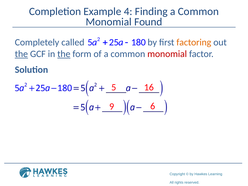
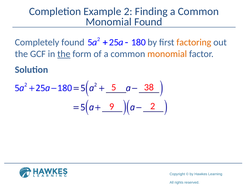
Example 4: 4 -> 2 (128, 12)
Completely called: called -> found (73, 42)
the underline: present -> none (21, 54)
monomial colour: red -> orange (167, 54)
16: 16 -> 38 (149, 87)
9 6: 6 -> 2 (153, 106)
